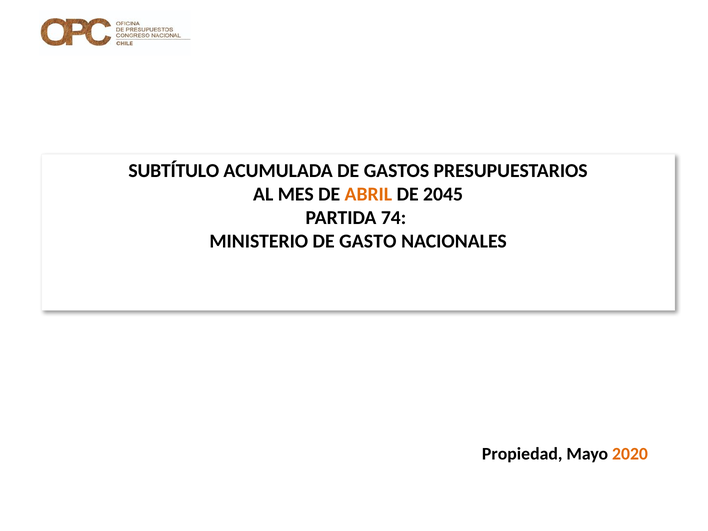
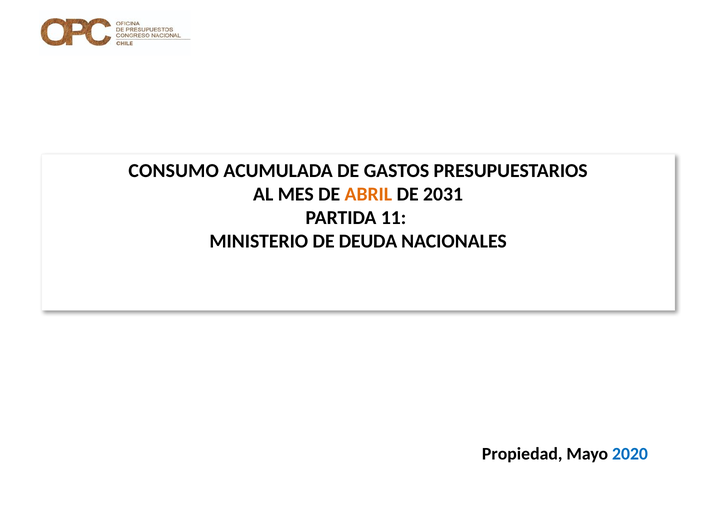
SUBTÍTULO: SUBTÍTULO -> CONSUMO (174, 171)
2045: 2045 -> 2031 (443, 194)
74: 74 -> 11 (394, 218)
GASTO: GASTO -> DEUDA (368, 242)
2020 colour: orange -> blue (630, 454)
